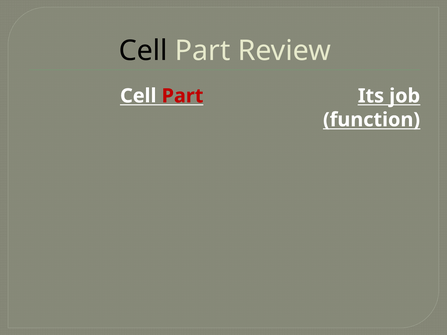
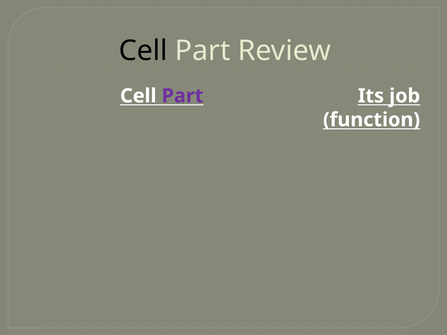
Part colour: red -> purple (183, 96)
